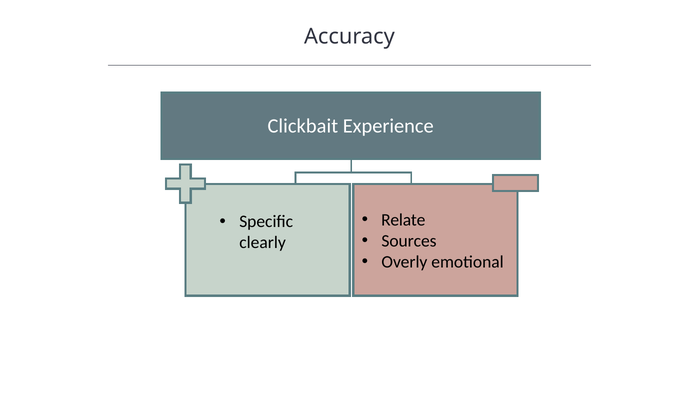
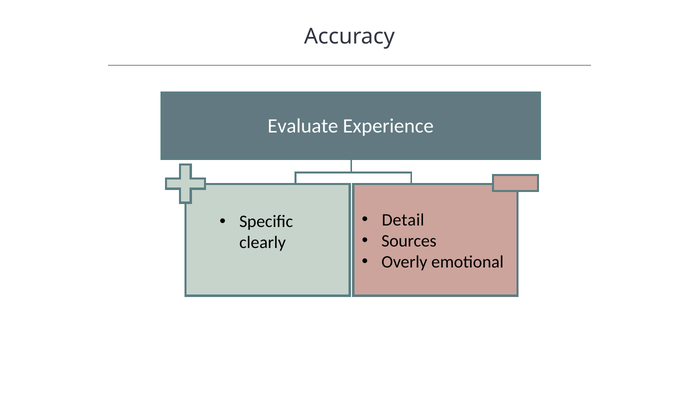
Clickbait: Clickbait -> Evaluate (303, 126)
Relate: Relate -> Detail (403, 220)
